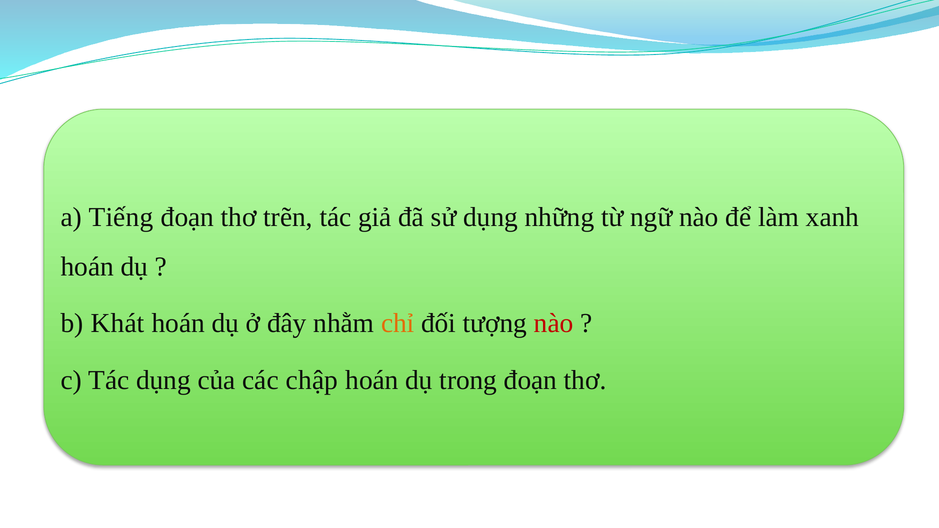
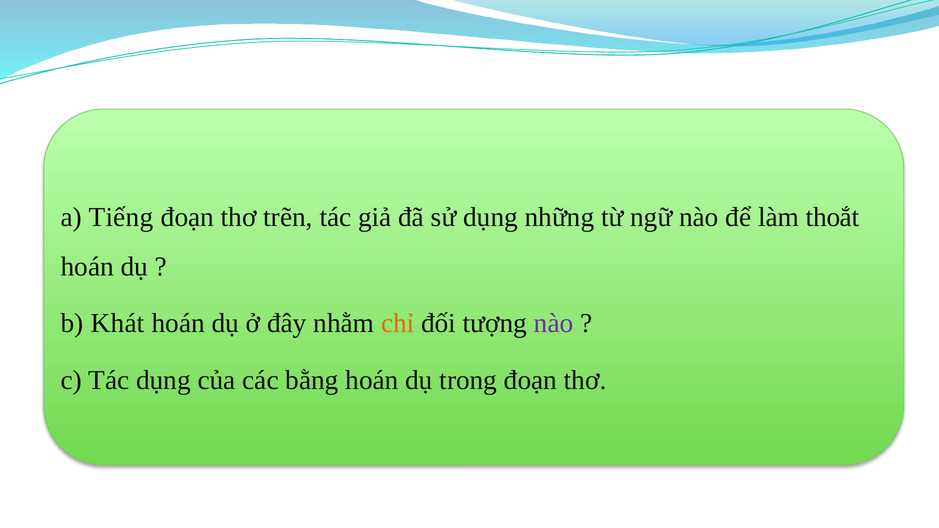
xanh: xanh -> thoắt (833, 217)
nào colour: red -> purple (554, 323)
chập: chập -> bằng (312, 380)
